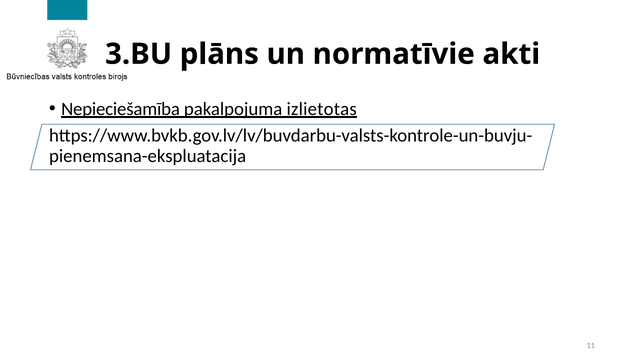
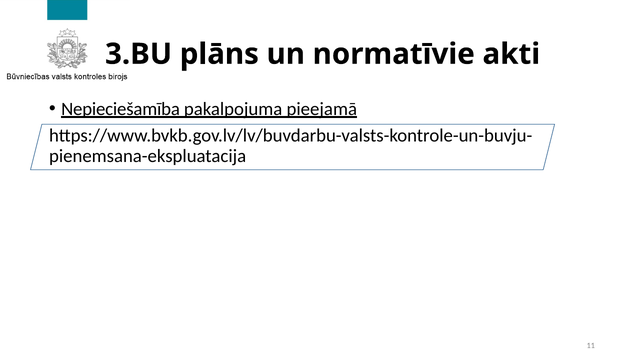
izlietotas: izlietotas -> pieejamā (322, 109)
